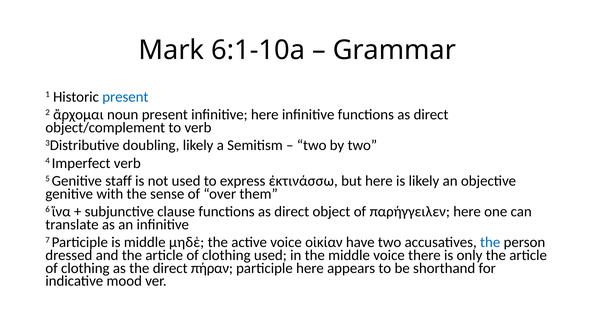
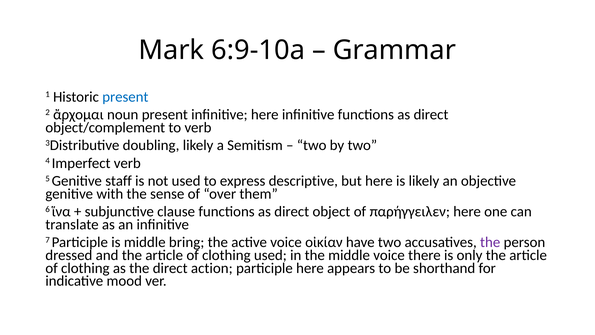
6:1-10a: 6:1-10a -> 6:9-10a (258, 50)
ἐκτινάσσω: ἐκτινάσσω -> descriptive (303, 181)
μηδὲ: μηδὲ -> bring (187, 242)
the colour: blue -> purple (490, 242)
πήραν: πήραν -> action (212, 268)
